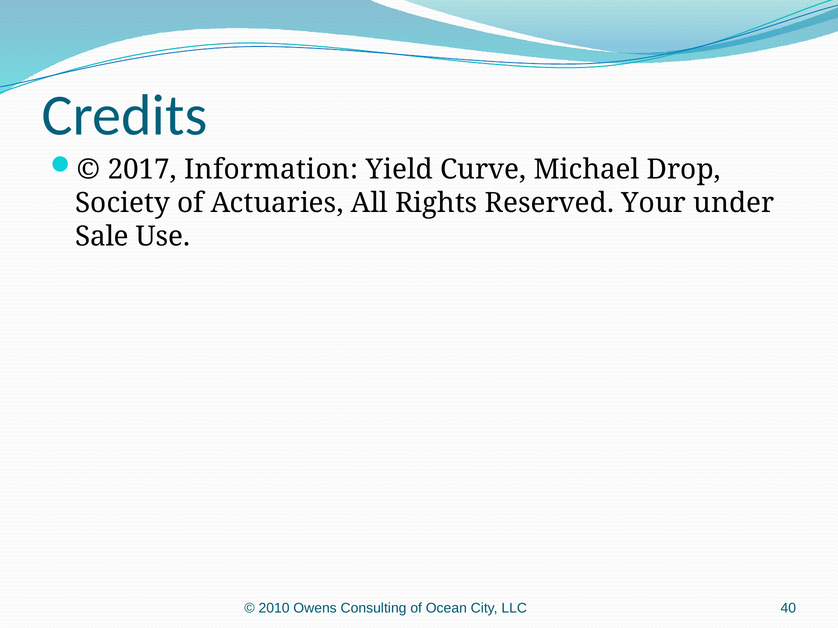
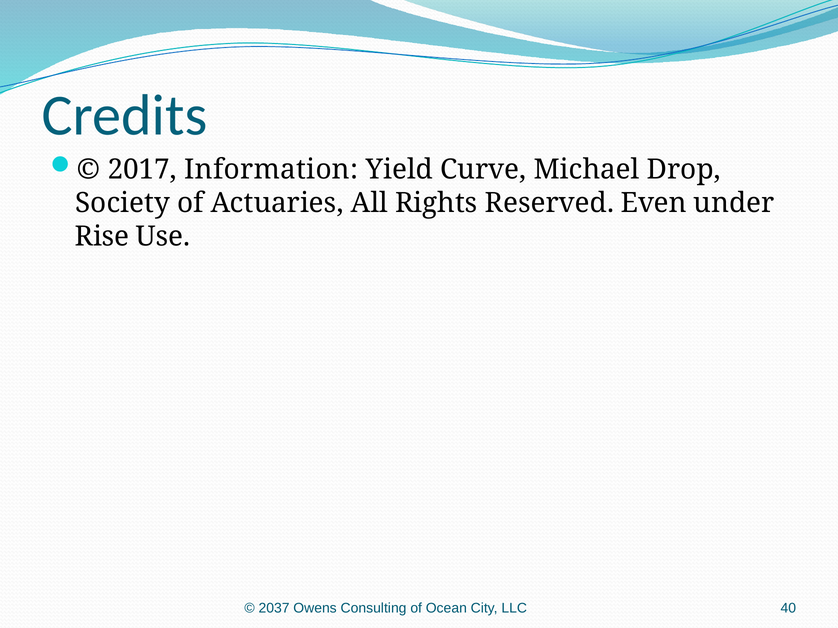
Your: Your -> Even (654, 203)
Sale: Sale -> Rise (102, 237)
2010: 2010 -> 2037 (274, 609)
